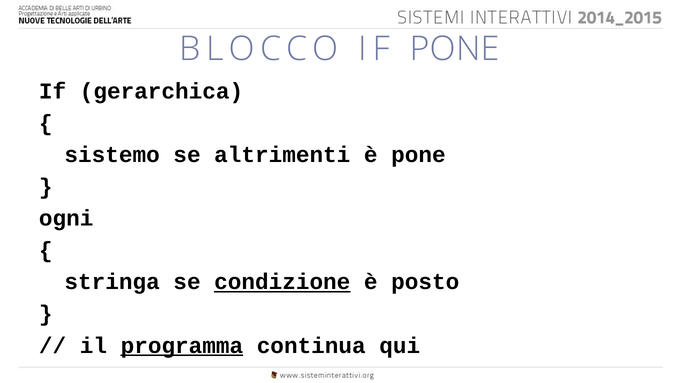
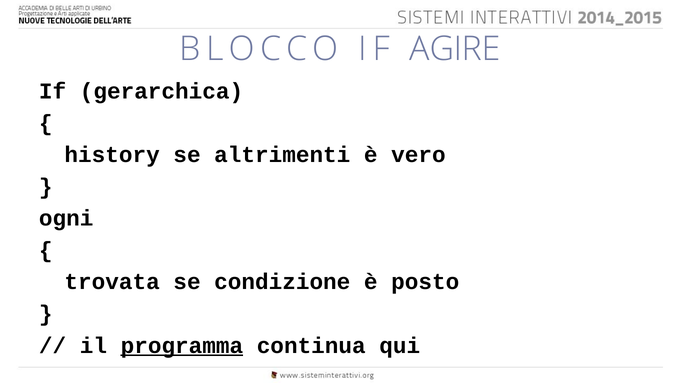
IF PONE: PONE -> AGIRE (455, 49)
sistemo: sistemo -> history (112, 155)
è pone: pone -> vero (418, 155)
stringa: stringa -> trovata (112, 282)
condizione underline: present -> none (282, 282)
